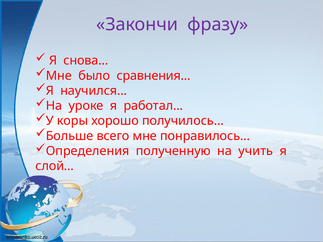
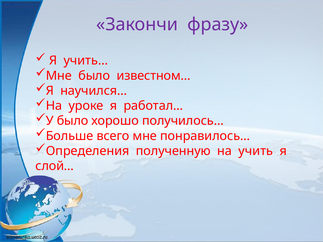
снова…: снова… -> учить… (86, 61)
сравнения…: сравнения… -> известном… (154, 76)
У коры: коры -> было (73, 121)
